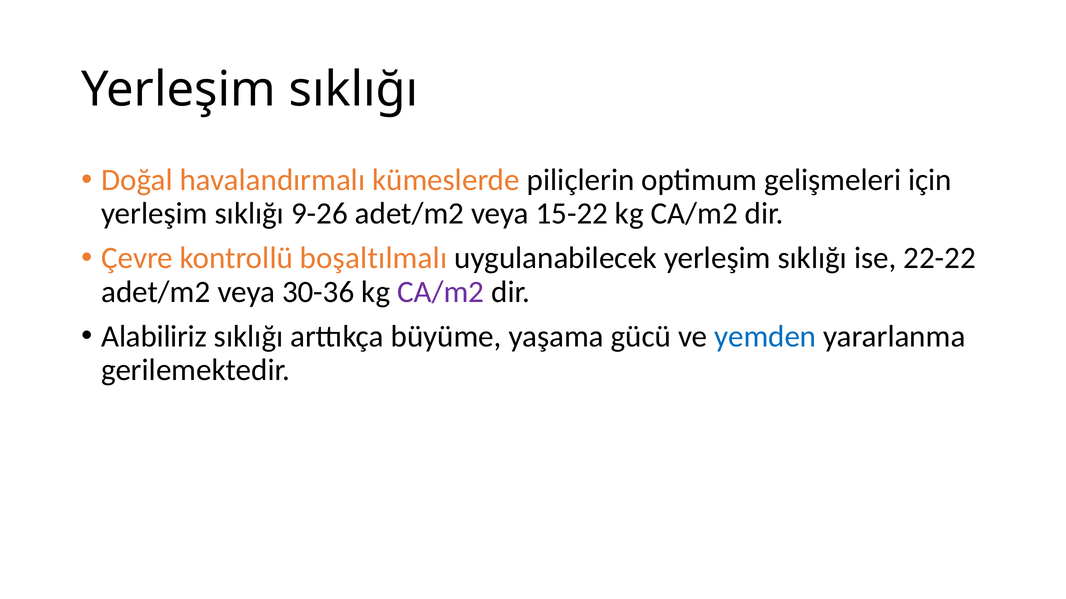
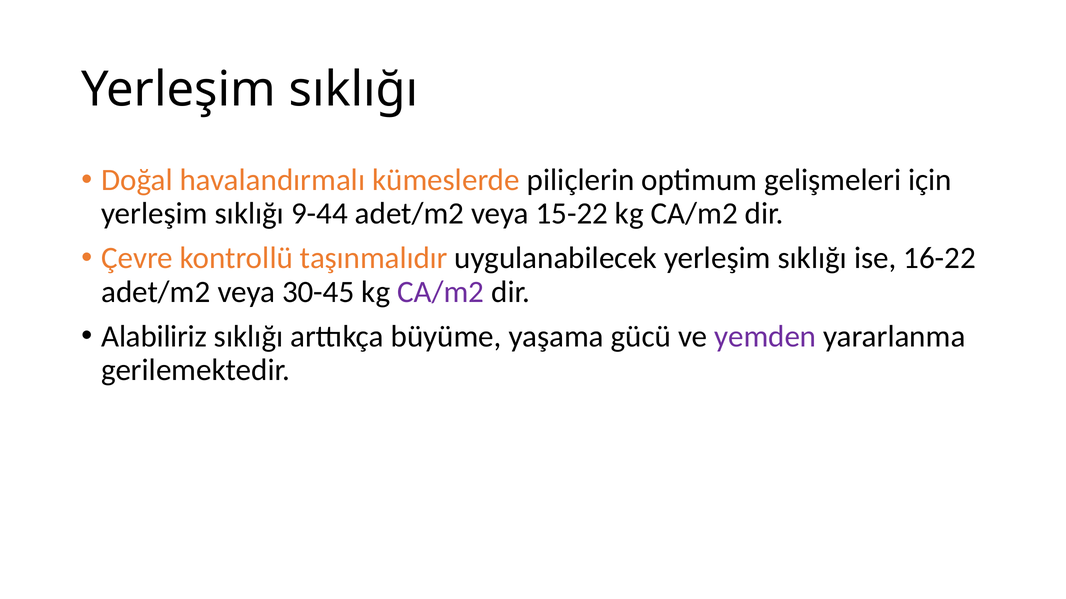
9-26: 9-26 -> 9-44 (319, 214)
boşaltılmalı: boşaltılmalı -> taşınmalıdır (374, 259)
22-22: 22-22 -> 16-22 (940, 259)
30-36: 30-36 -> 30-45 (318, 292)
yemden colour: blue -> purple (765, 337)
